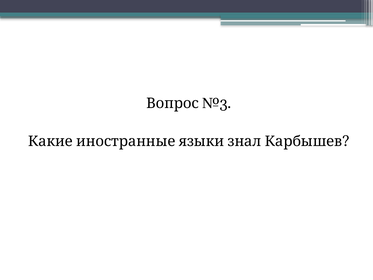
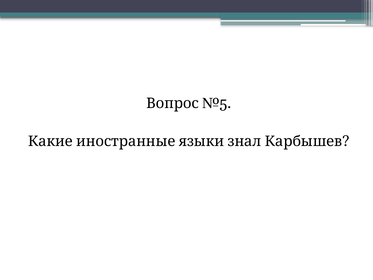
№3: №3 -> №5 (217, 103)
